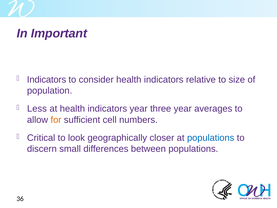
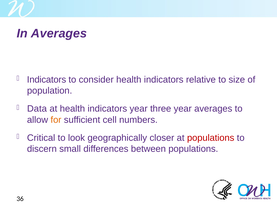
In Important: Important -> Averages (59, 33)
Less: Less -> Data (37, 109)
populations colour: blue -> red (211, 138)
